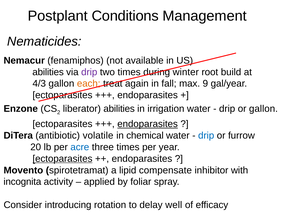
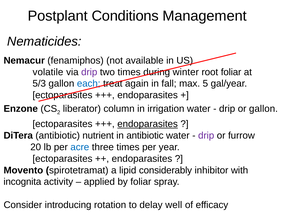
abilities: abilities -> volatile (48, 72)
root build: build -> foliar (231, 72)
4/3: 4/3 -> 5/3 (39, 84)
each colour: orange -> blue (89, 84)
9: 9 -> 5 (205, 84)
liberator abilities: abilities -> column (119, 109)
volatile: volatile -> nutrient (98, 135)
in chemical: chemical -> antibiotic (145, 135)
drip colour: blue -> purple (206, 135)
ectoparasites underline: present -> none (62, 158)
compensate: compensate -> considerably (165, 170)
